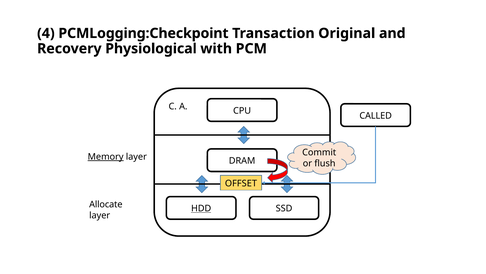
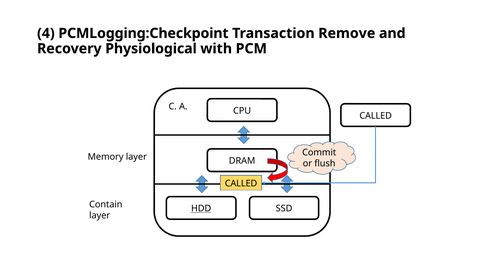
Original: Original -> Remove (347, 33)
Memory underline: present -> none (106, 156)
OFFSET: OFFSET -> CALLED (241, 183)
Allocate: Allocate -> Contain (106, 204)
